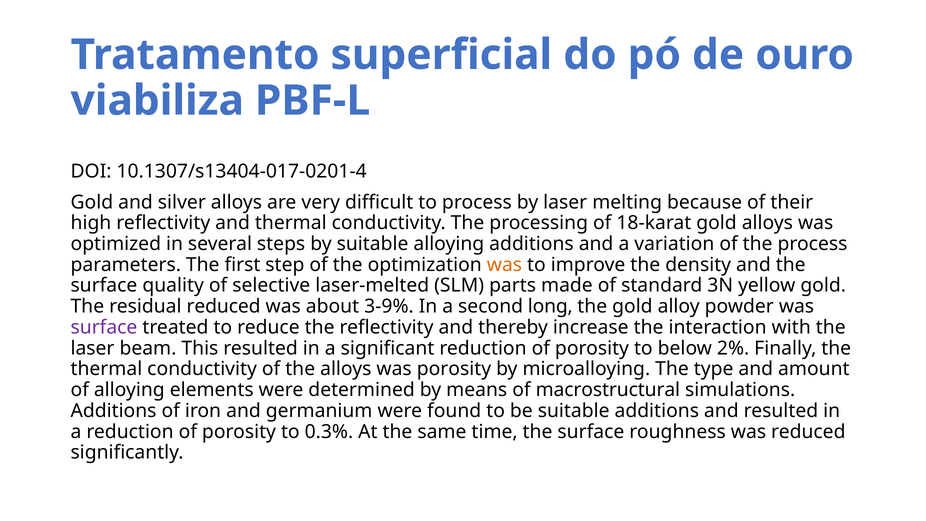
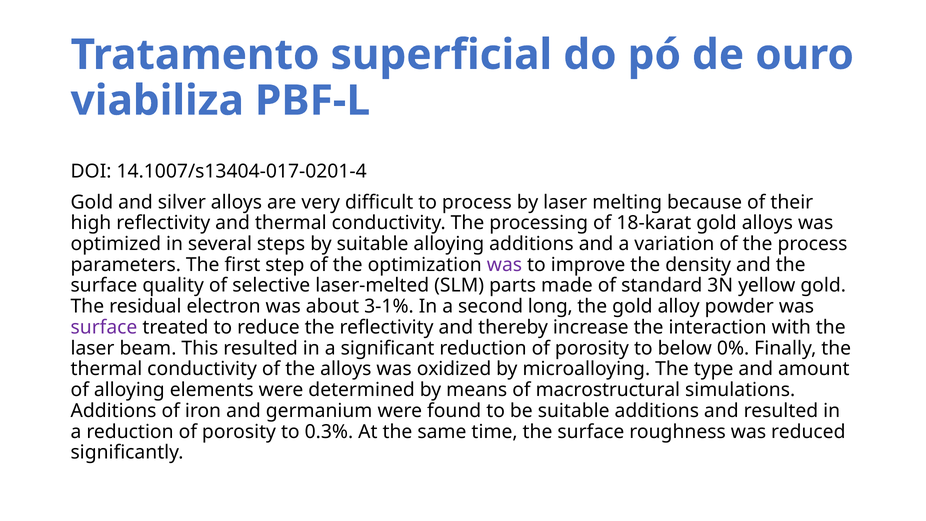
10.1307/s13404-017-0201-4: 10.1307/s13404-017-0201-4 -> 14.1007/s13404-017-0201-4 (242, 172)
was colour: orange -> purple (504, 265)
residual reduced: reduced -> electron (224, 306)
3-9%: 3-9% -> 3-1% (389, 306)
2%: 2% -> 0% (733, 348)
was porosity: porosity -> oxidized (454, 369)
